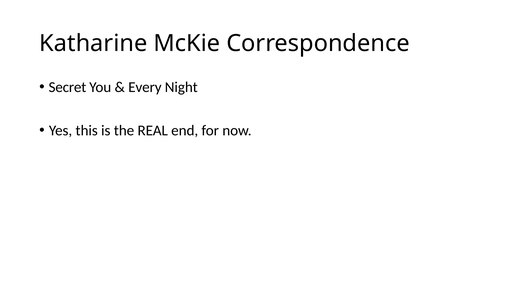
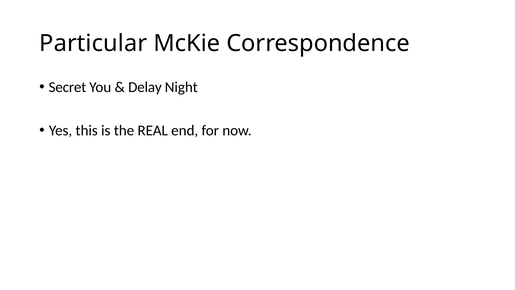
Katharine: Katharine -> Particular (93, 43)
Every: Every -> Delay (145, 87)
